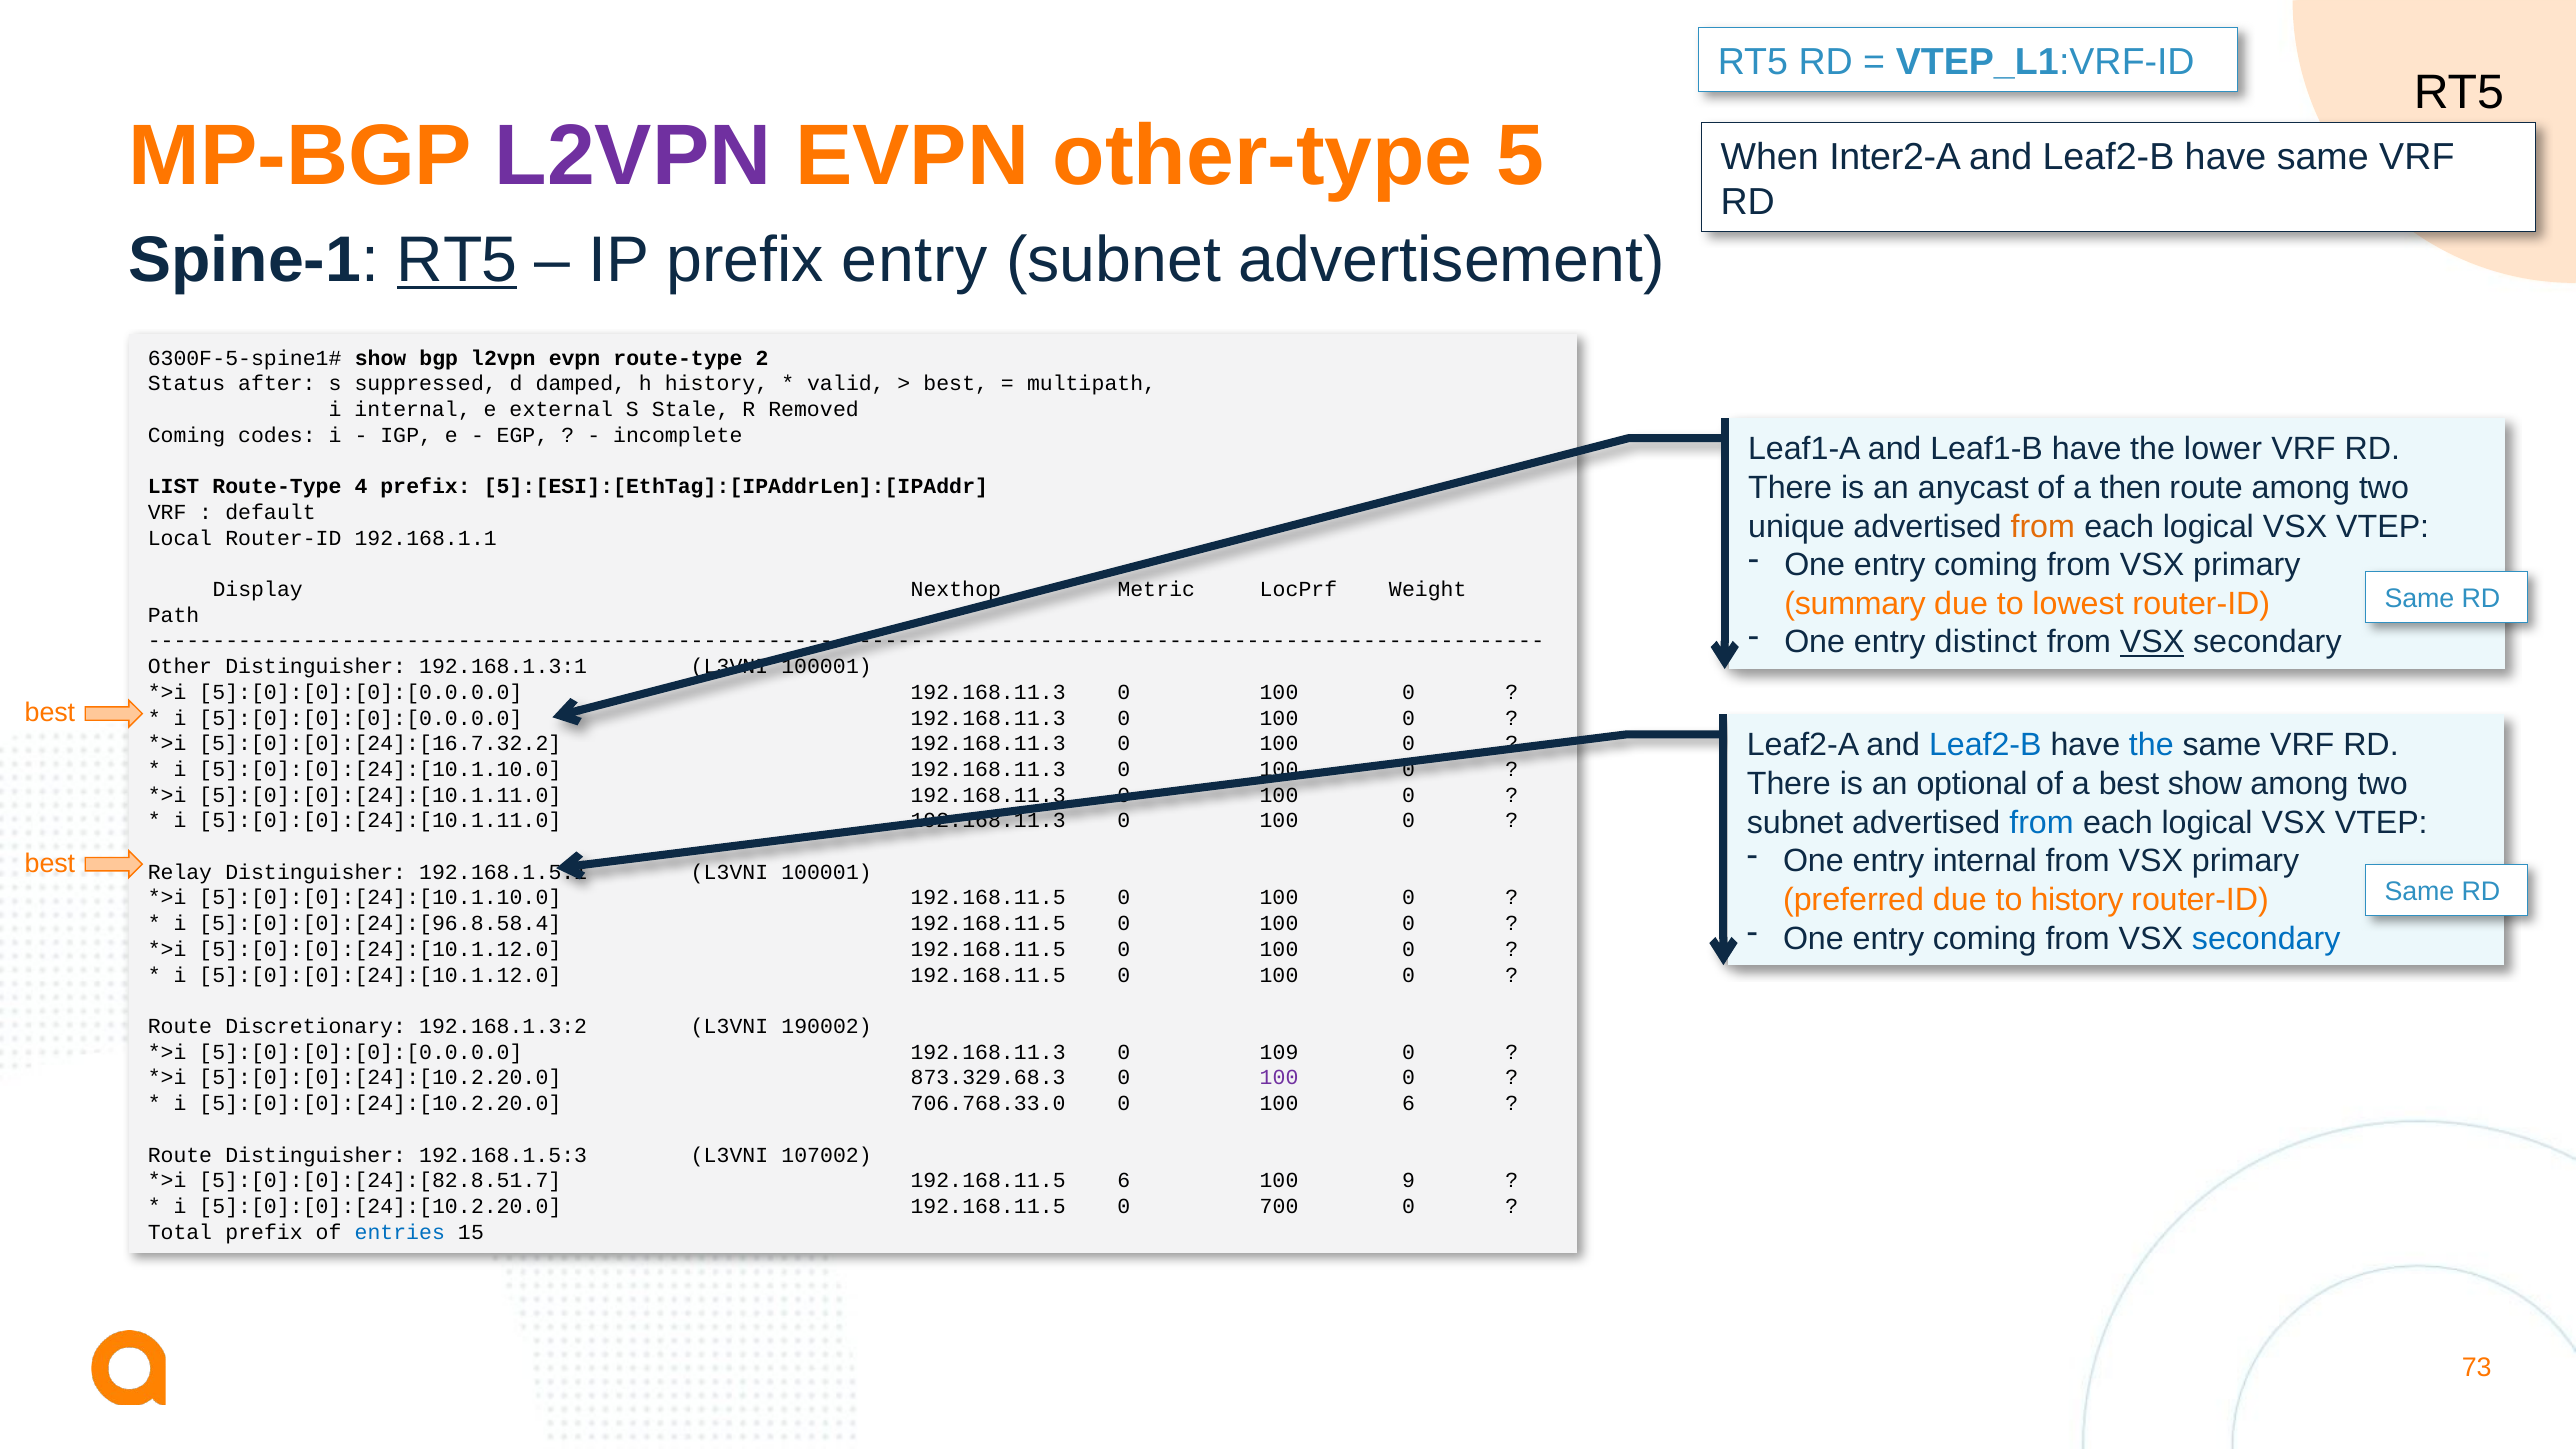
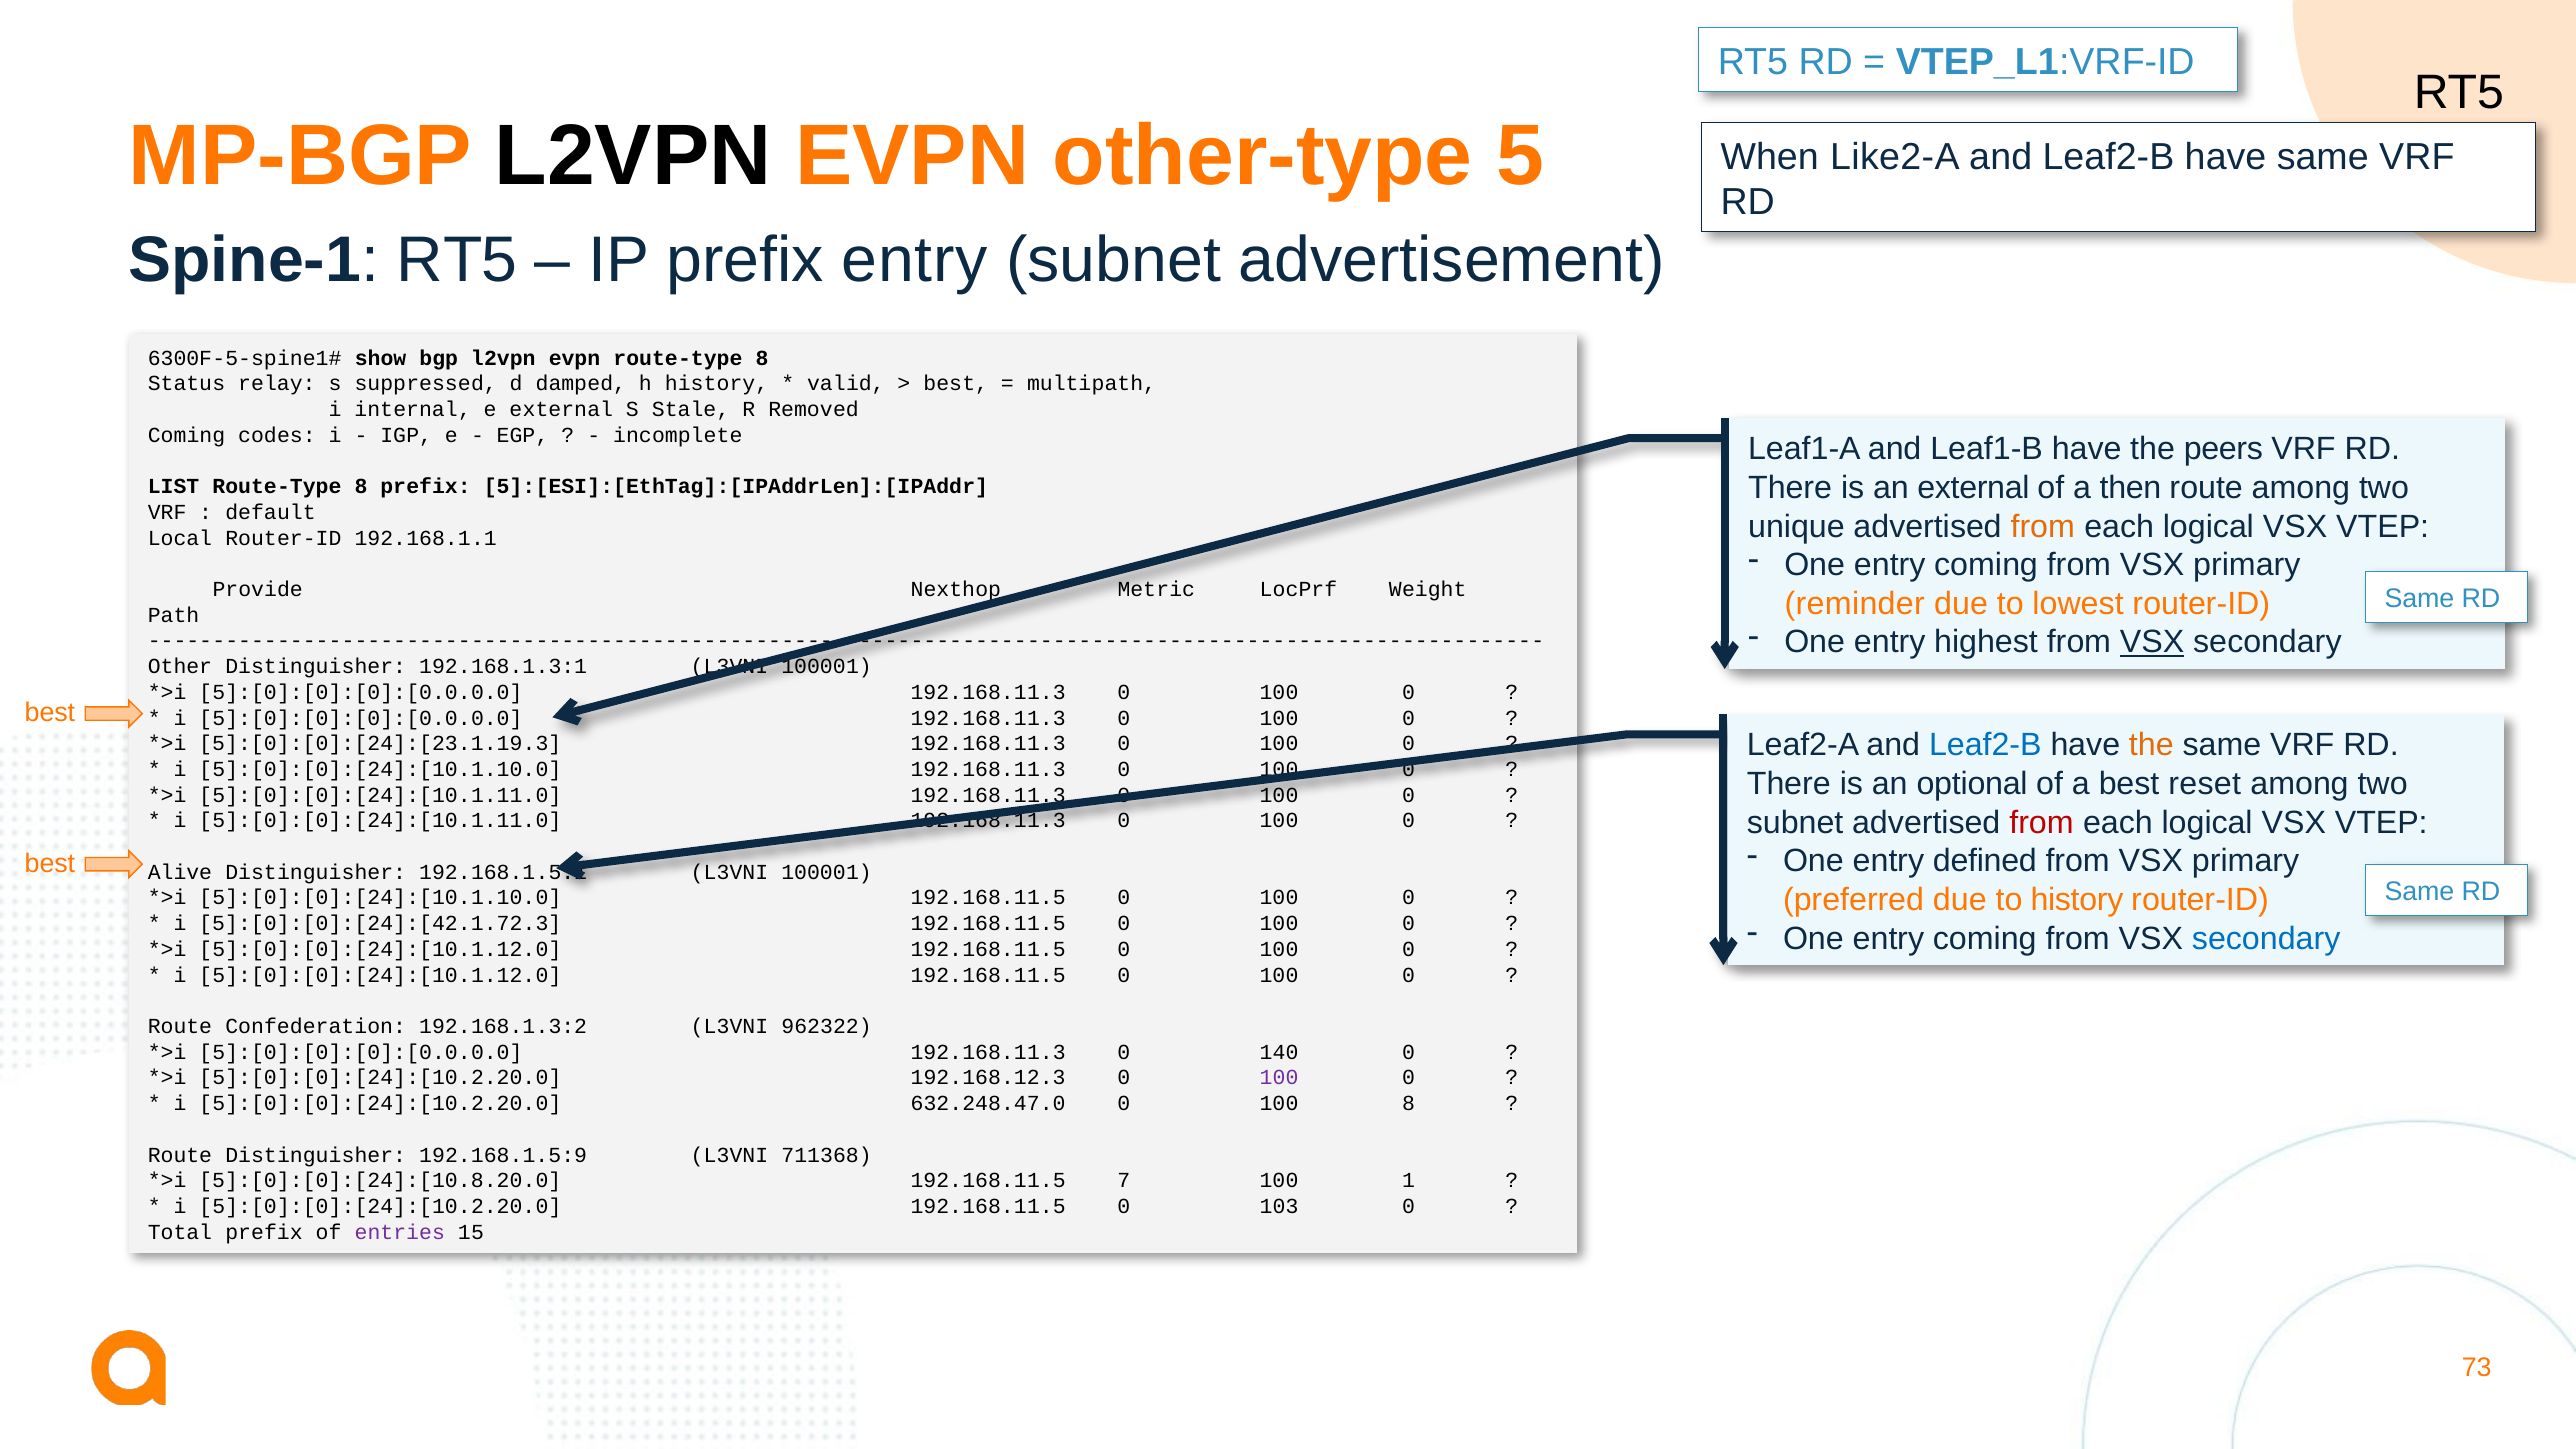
L2VPN colour: purple -> black (633, 156)
Inter2-A: Inter2-A -> Like2-A (1895, 157)
RT5 underline: present -> none (457, 260)
evpn route-type 2: 2 -> 8 (762, 358)
after: after -> relay (277, 384)
lower: lower -> peers (2223, 449)
an anycast: anycast -> external (1973, 488)
4: 4 -> 8 (361, 487)
Display: Display -> Provide (258, 589)
summary: summary -> reminder (1855, 604)
distinct: distinct -> highest (1986, 642)
the colour: blue -> orange (2151, 745)
5]:[0]:[0]:[24]:[16.7.32.2: 5]:[0]:[0]:[24]:[16.7.32.2 -> 5]:[0]:[0]:[24]:[23.1.19.3 (380, 744)
best show: show -> reset (2205, 784)
from colour: blue -> red (2042, 823)
entry internal: internal -> defined (1985, 861)
Relay: Relay -> Alive (180, 872)
5]:[0]:[0]:[24]:[96.8.58.4: 5]:[0]:[0]:[24]:[96.8.58.4 -> 5]:[0]:[0]:[24]:[42.1.72.3 (380, 924)
Discretionary: Discretionary -> Confederation (316, 1026)
190002: 190002 -> 962322 (827, 1026)
109: 109 -> 140 (1279, 1052)
873.329.68.3: 873.329.68.3 -> 192.168.12.3 (988, 1078)
706.768.33.0: 706.768.33.0 -> 632.248.47.0 (988, 1104)
100 6: 6 -> 8 (1408, 1104)
192.168.1.5:3: 192.168.1.5:3 -> 192.168.1.5:9 (503, 1155)
107002: 107002 -> 711368 (827, 1155)
5]:[0]:[0]:[24]:[82.8.51.7: 5]:[0]:[0]:[24]:[82.8.51.7 -> 5]:[0]:[0]:[24]:[10.8.20.0 (380, 1181)
192.168.11.5 6: 6 -> 7 (1124, 1181)
9: 9 -> 1 (1408, 1181)
700: 700 -> 103 (1279, 1206)
entries colour: blue -> purple (400, 1232)
